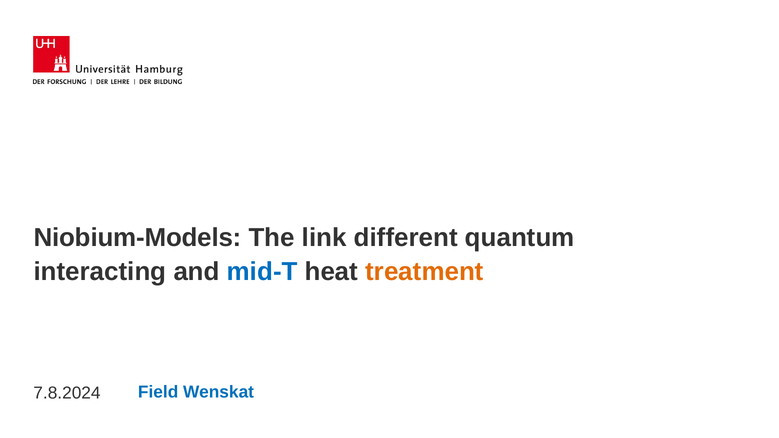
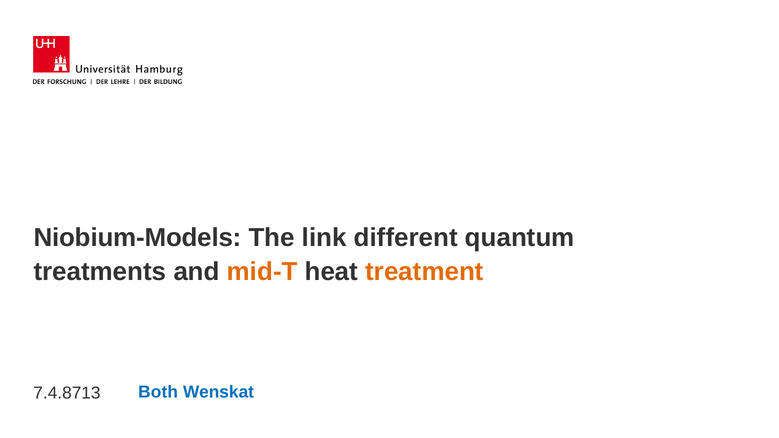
interacting: interacting -> treatments (100, 272)
mid-T colour: blue -> orange (262, 272)
Field: Field -> Both (158, 392)
7.8.2024: 7.8.2024 -> 7.4.8713 (67, 393)
